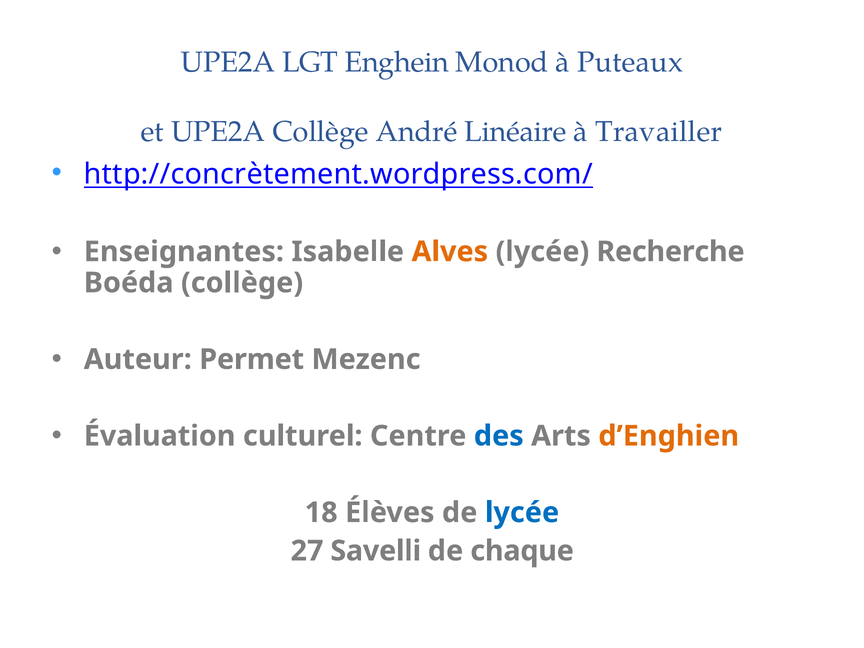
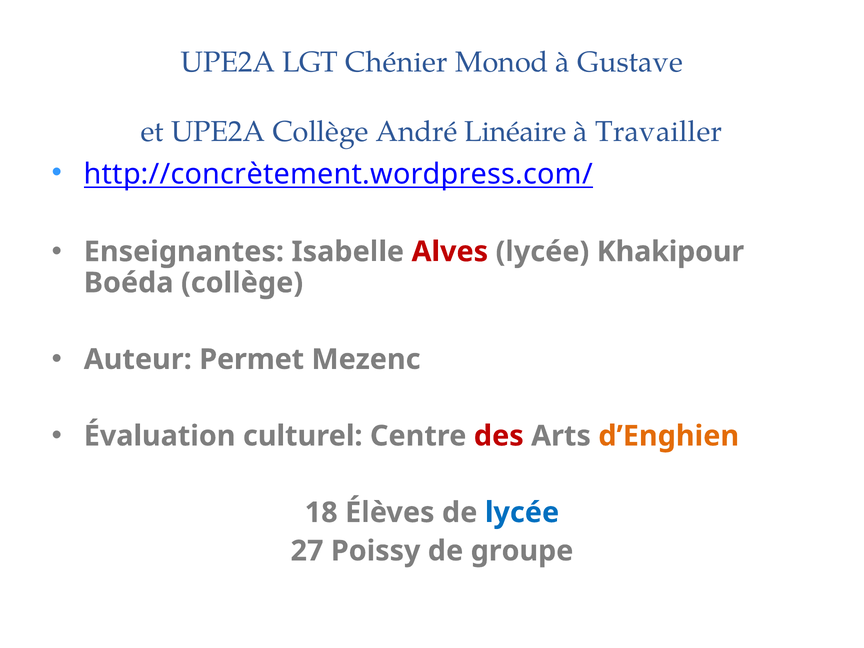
Enghein: Enghein -> Chénier (397, 62)
Puteaux: Puteaux -> Gustave (630, 62)
Alves colour: orange -> red (450, 252)
Recherche: Recherche -> Khakipour (670, 252)
des colour: blue -> red (499, 436)
Savelli: Savelli -> Poissy (376, 551)
chaque: chaque -> groupe (522, 551)
